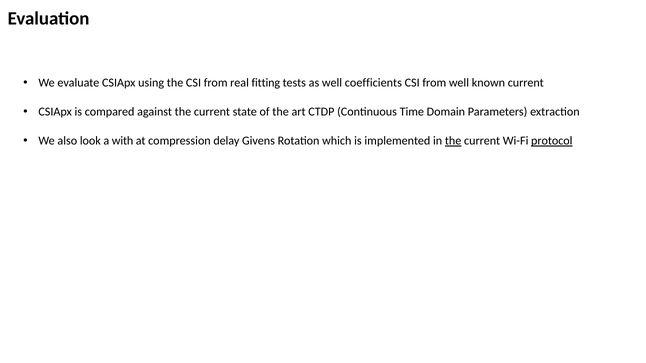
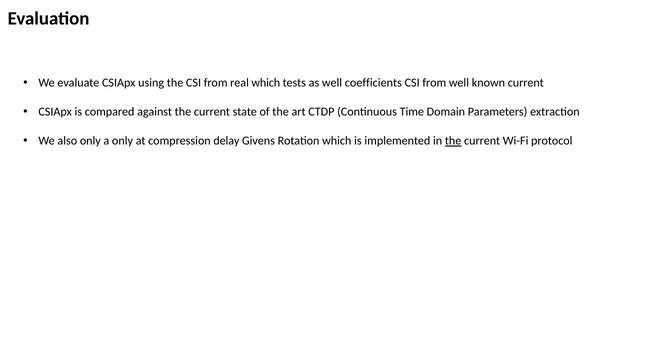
real fitting: fitting -> which (266, 83)
also look: look -> only (90, 141)
a with: with -> only (123, 141)
protocol underline: present -> none (552, 141)
